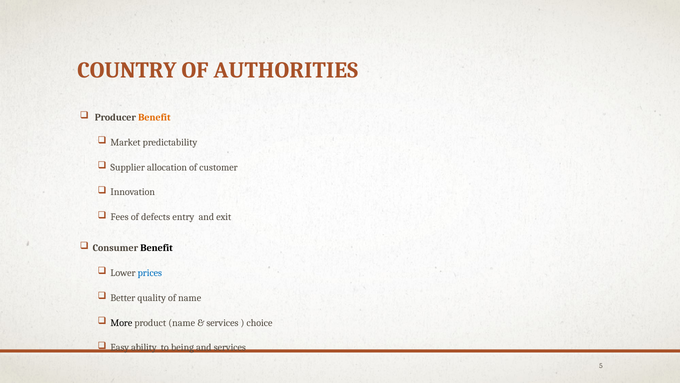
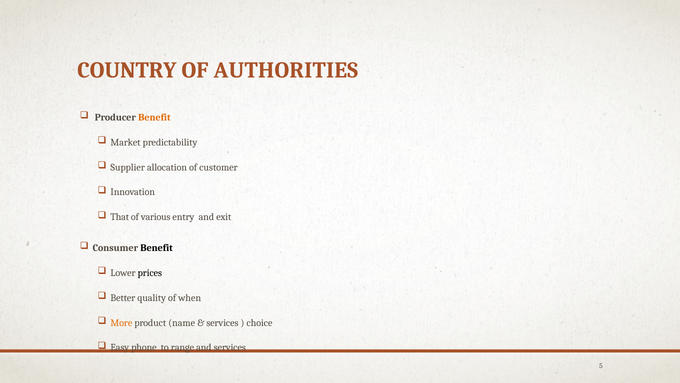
Fees: Fees -> That (120, 217)
defects: defects -> various (156, 217)
prices colour: blue -> black (150, 272)
of name: name -> when (190, 297)
More colour: black -> orange (121, 322)
ability: ability -> phone (144, 347)
being: being -> range (182, 347)
